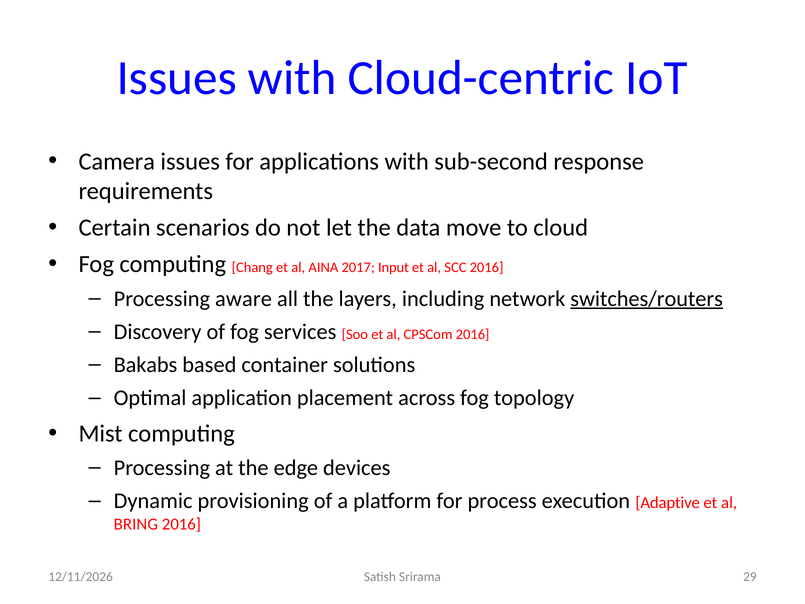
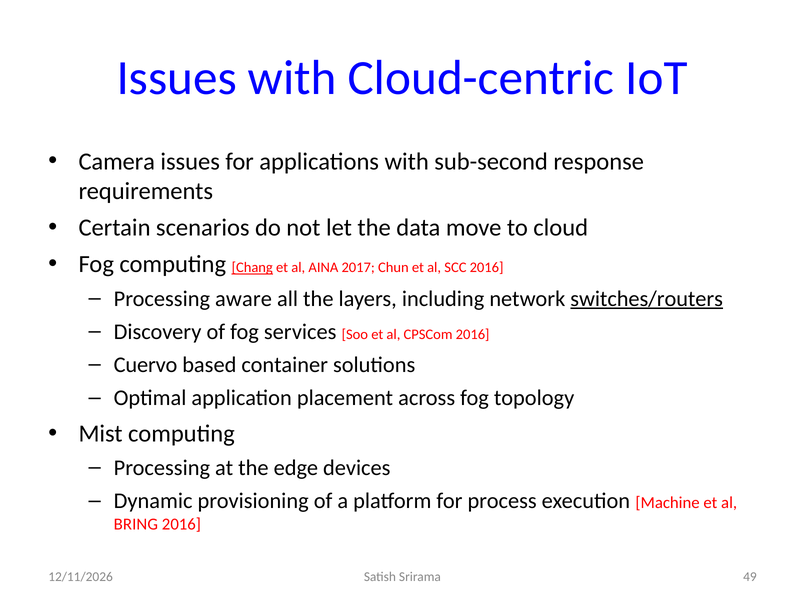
Chang underline: none -> present (252, 268)
Input: Input -> Chun (393, 268)
Bakabs: Bakabs -> Cuervo (146, 365)
Adaptive: Adaptive -> Machine (668, 503)
29: 29 -> 49 (750, 576)
